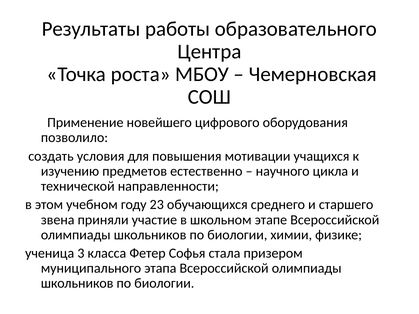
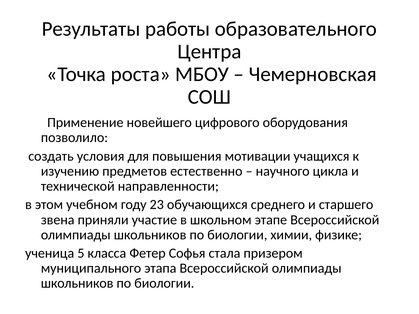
3: 3 -> 5 (81, 253)
